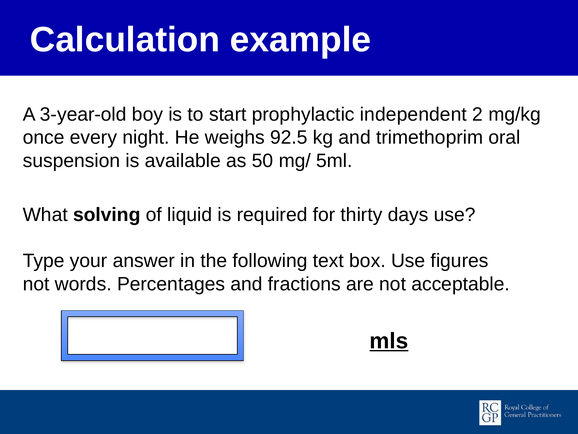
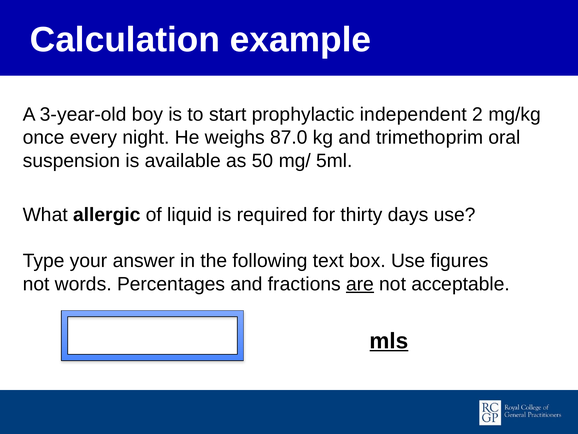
92.5: 92.5 -> 87.0 (289, 137)
solving: solving -> allergic (107, 214)
are underline: none -> present (360, 284)
